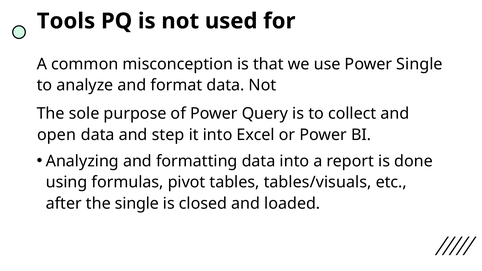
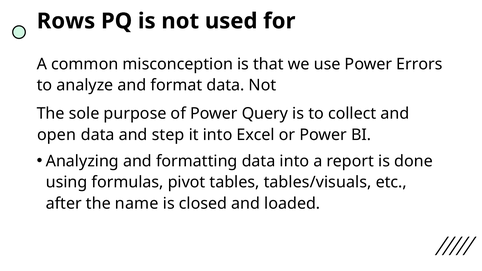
Tools: Tools -> Rows (66, 21)
Power Single: Single -> Errors (419, 64)
the single: single -> name (137, 204)
